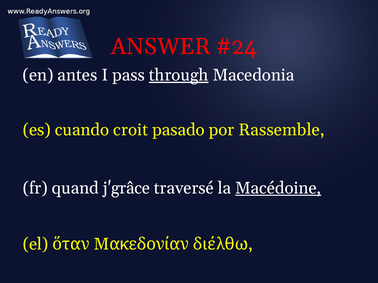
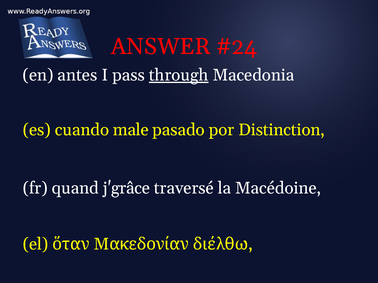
croit: croit -> male (131, 130)
Rassemble: Rassemble -> Distinction (282, 130)
Macédoine underline: present -> none (278, 188)
